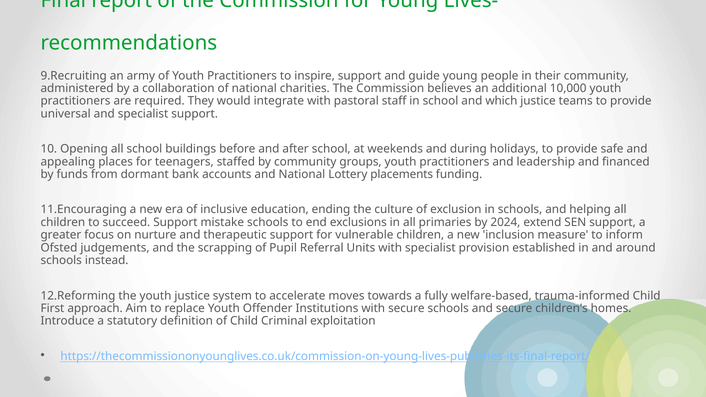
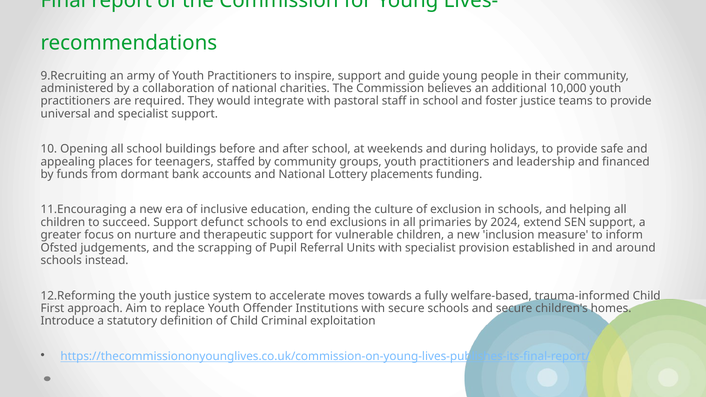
which: which -> foster (501, 101)
mistake: mistake -> defunct (222, 222)
